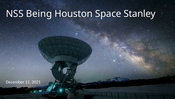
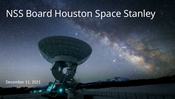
Being: Being -> Board (39, 14)
